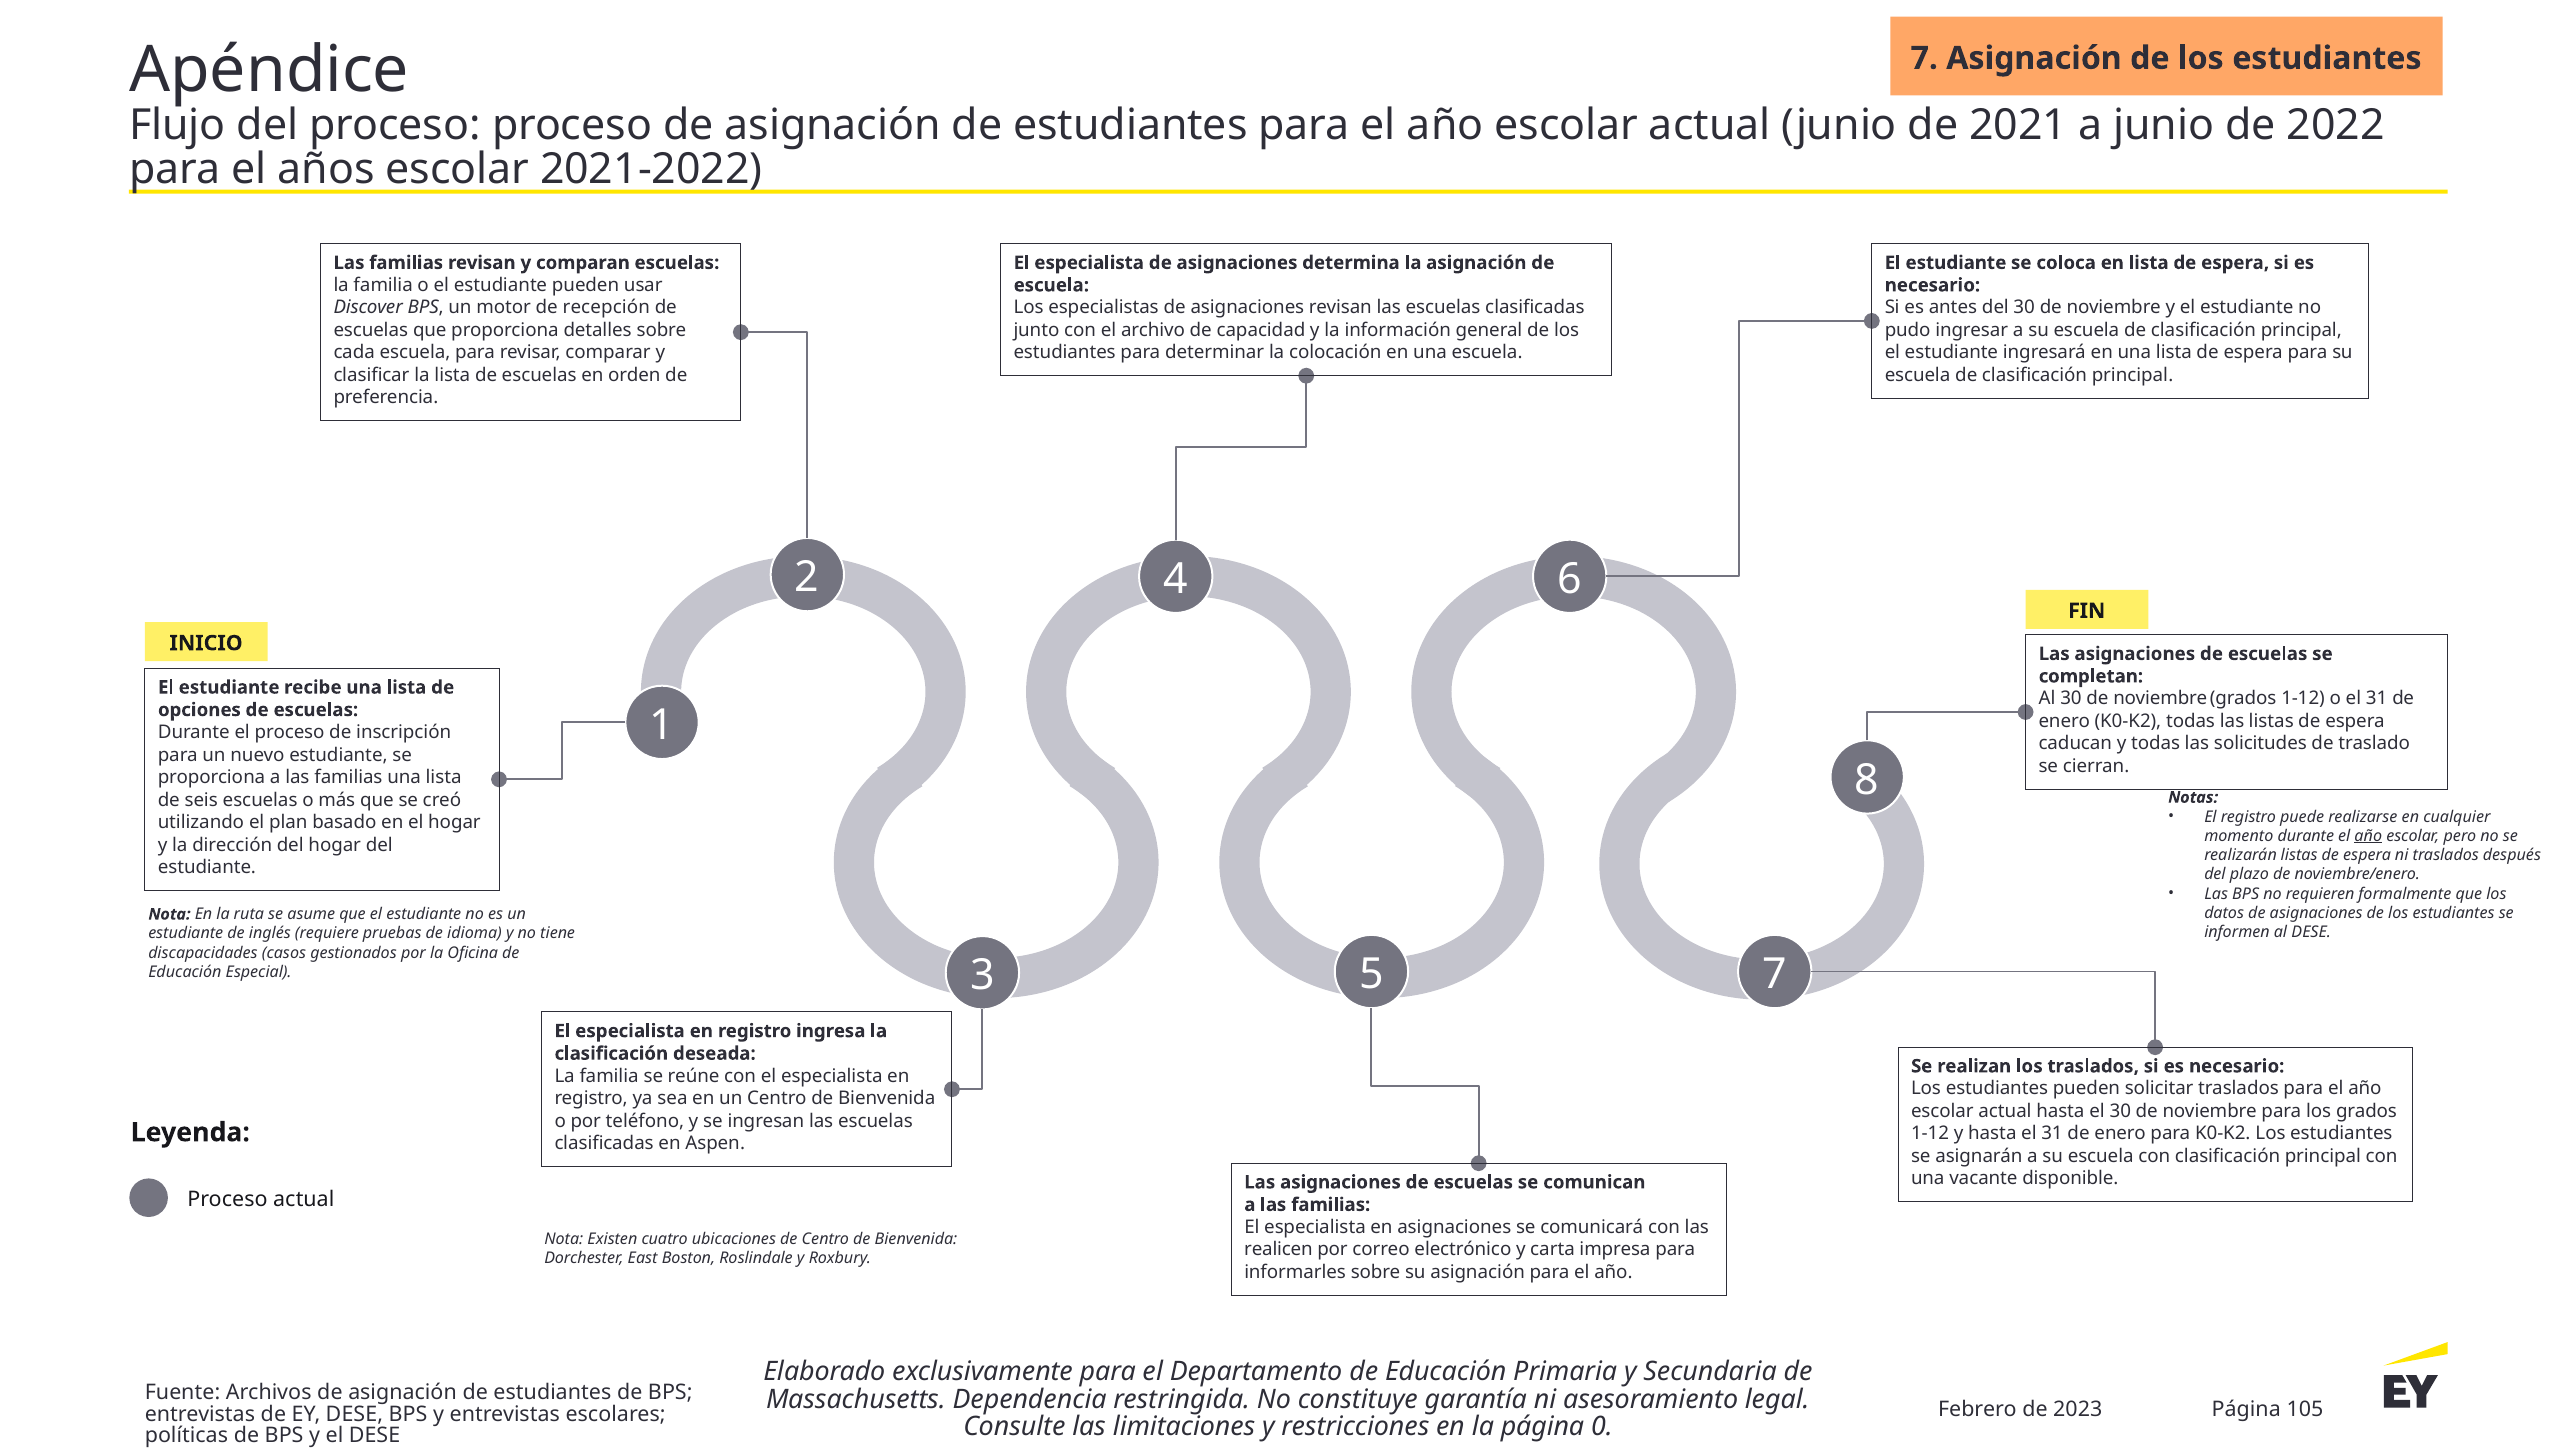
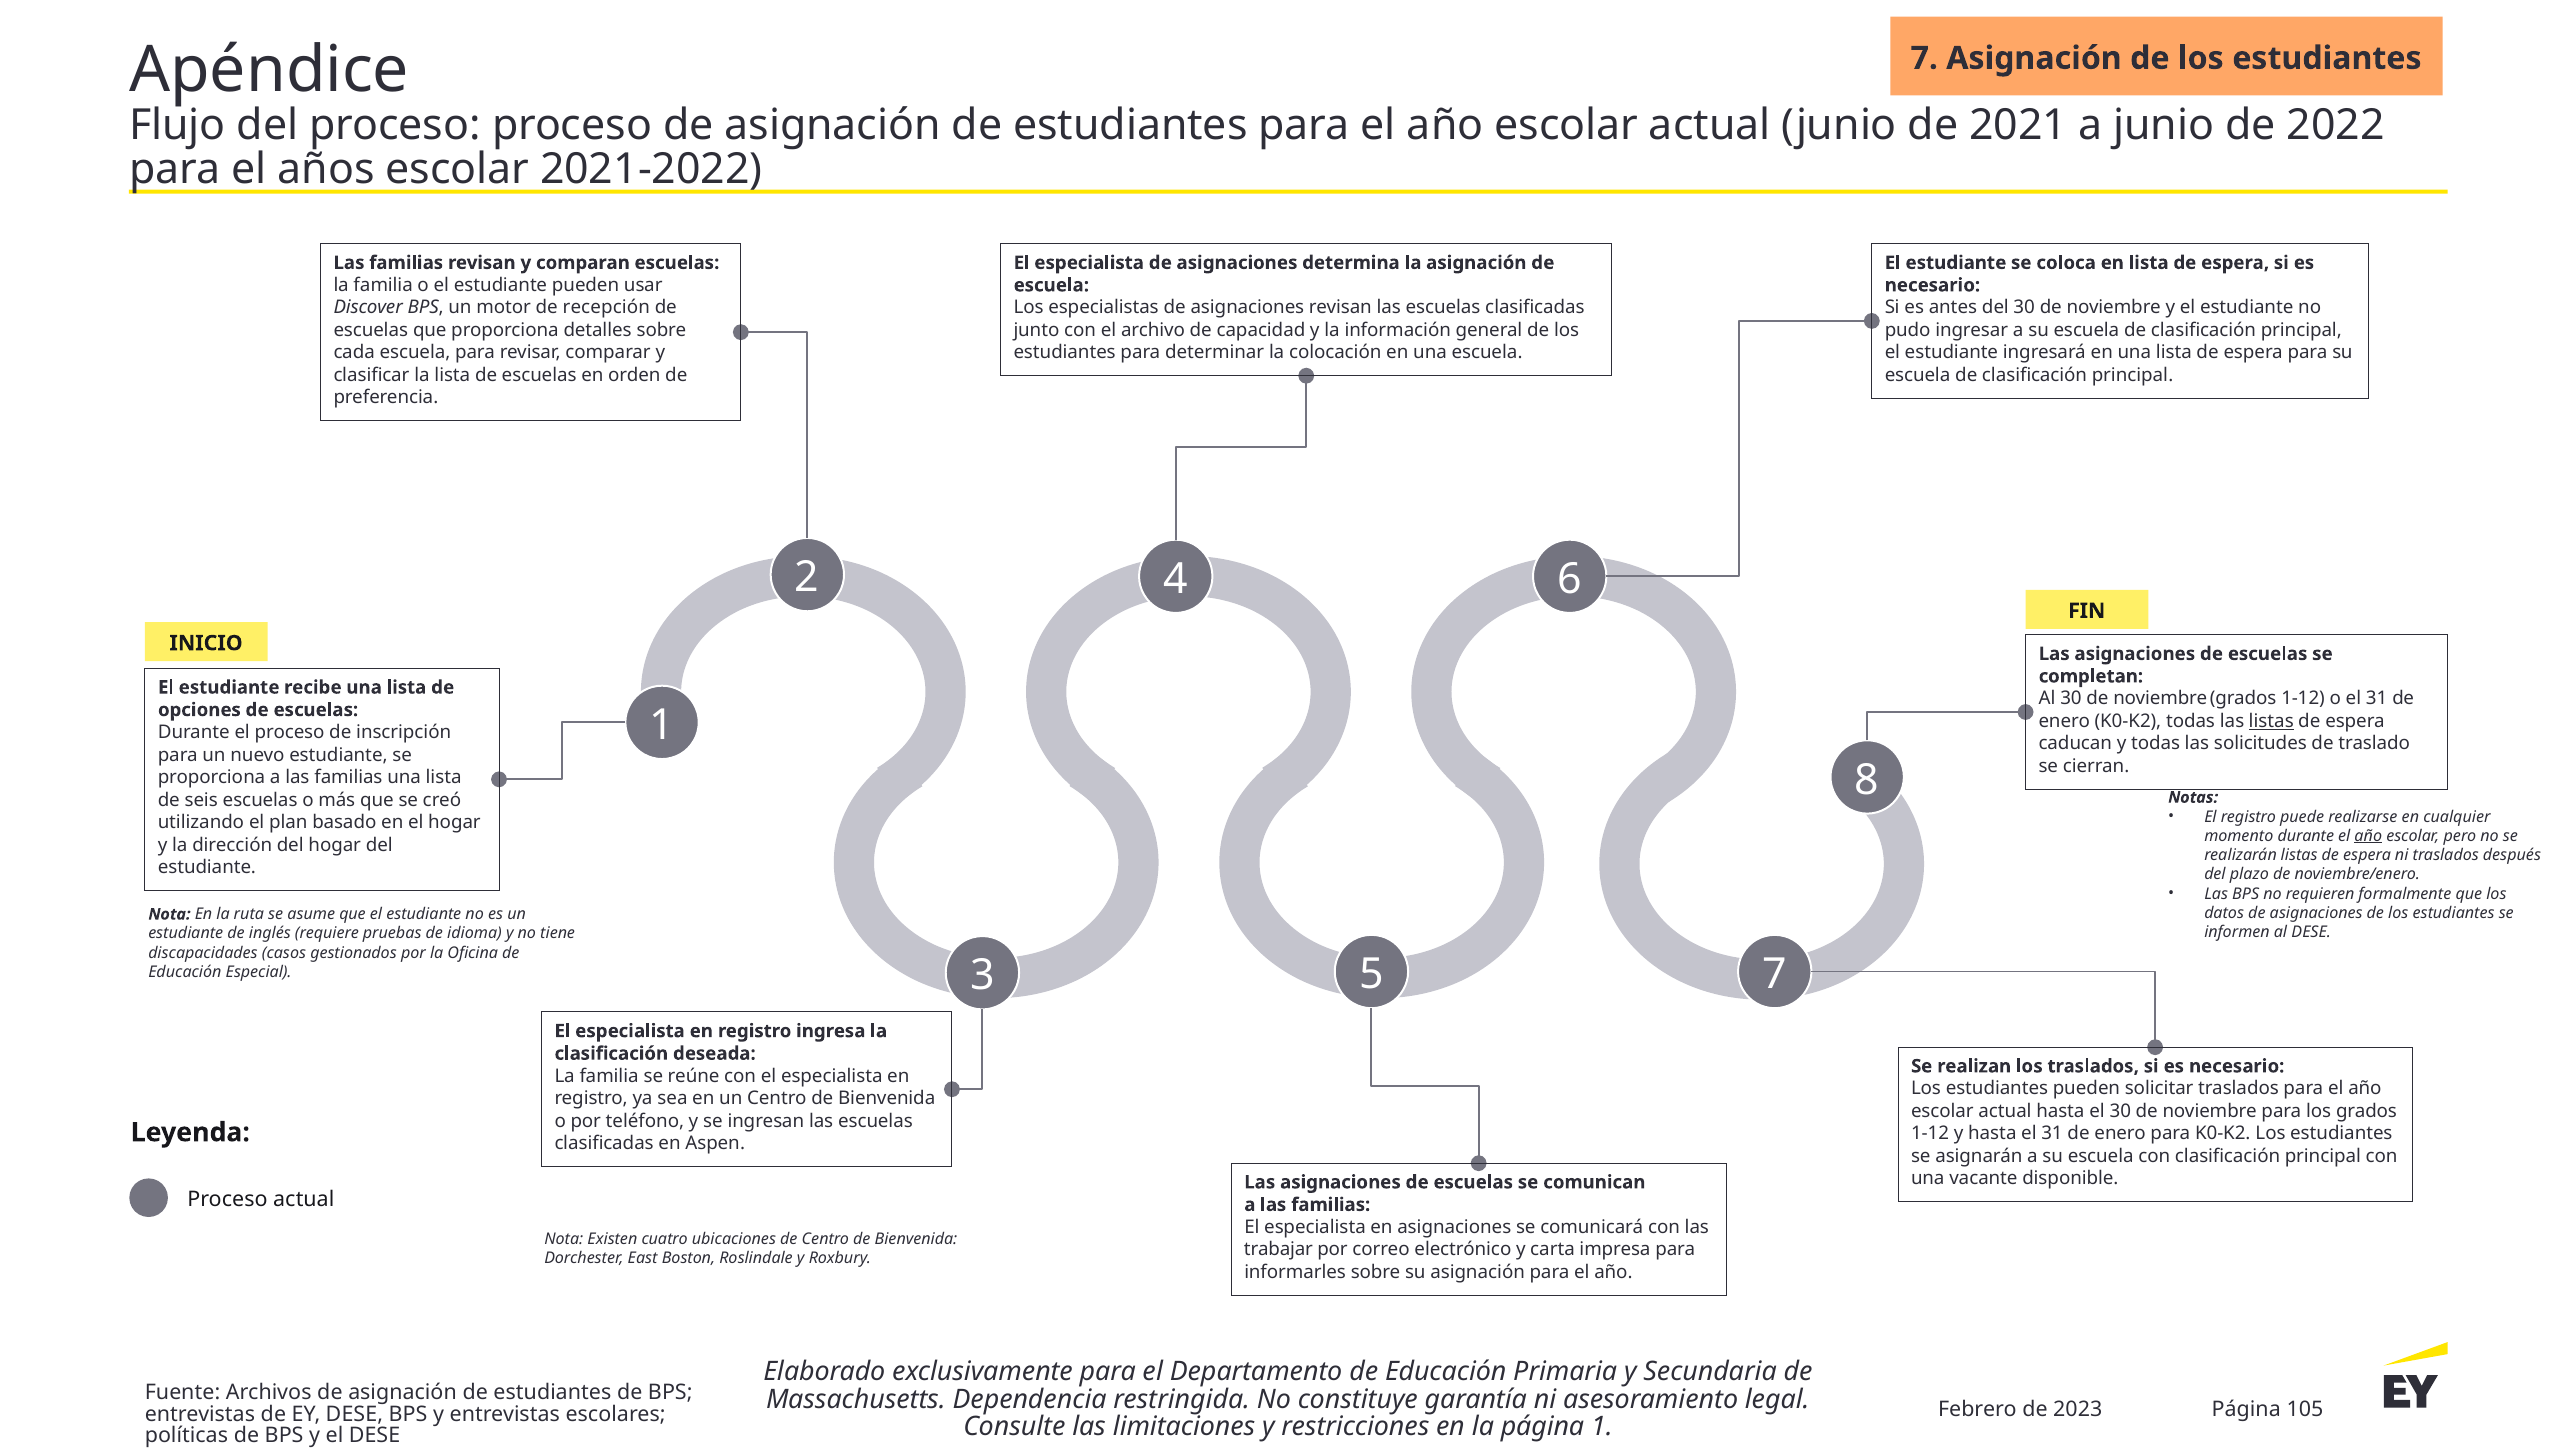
listas underline: none -> present (2271, 721)
realicen: realicen -> trabajar (1278, 1250)
página 0: 0 -> 1 (1602, 1427)
